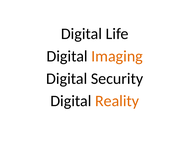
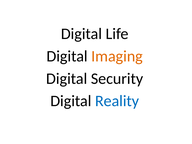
Reality colour: orange -> blue (117, 101)
